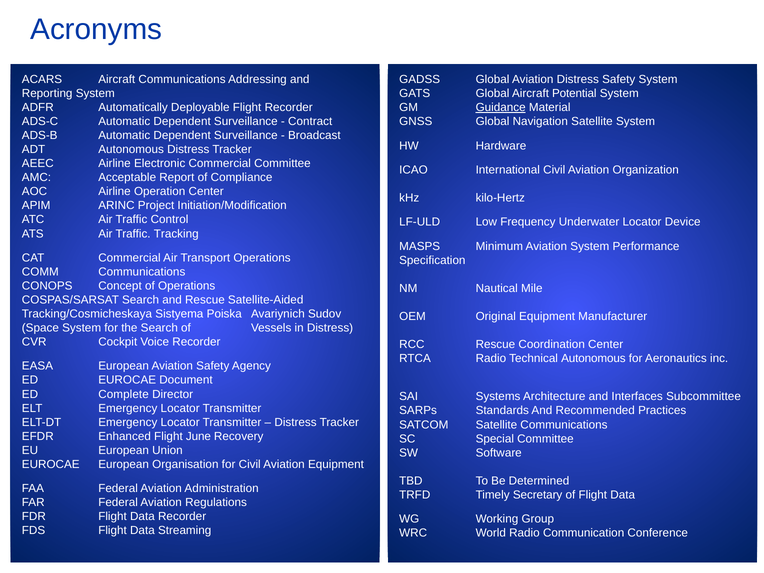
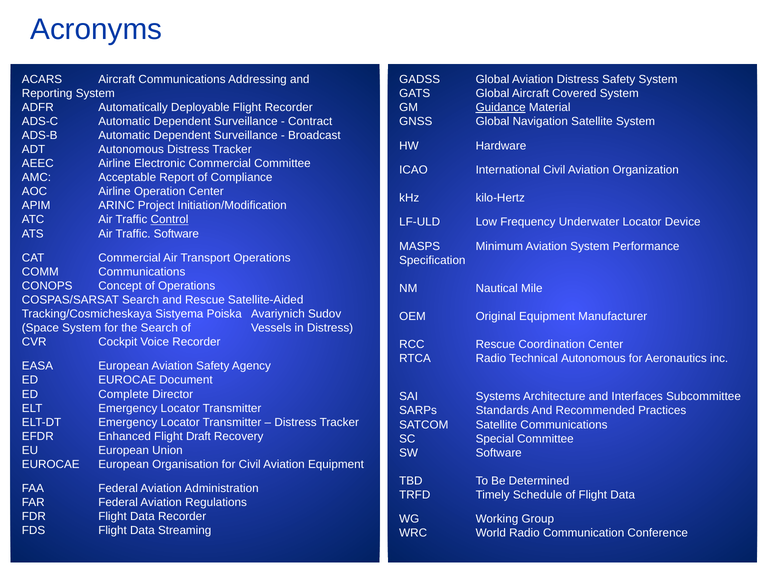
Potential: Potential -> Covered (574, 93)
Control underline: none -> present (170, 220)
Traffic Tracking: Tracking -> Software (176, 234)
June: June -> Draft (198, 436)
Secretary: Secretary -> Schedule (538, 495)
